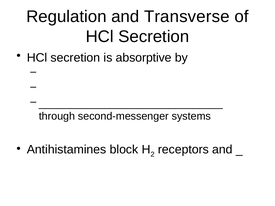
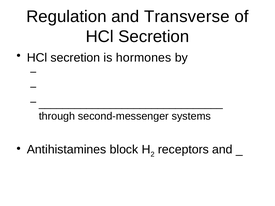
absorptive: absorptive -> hormones (144, 58)
